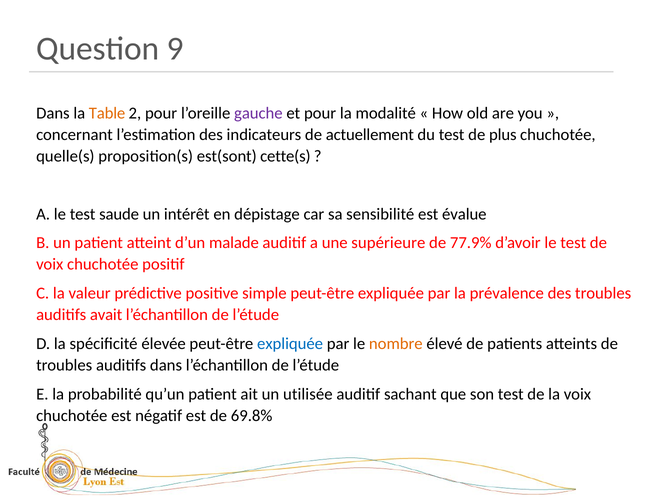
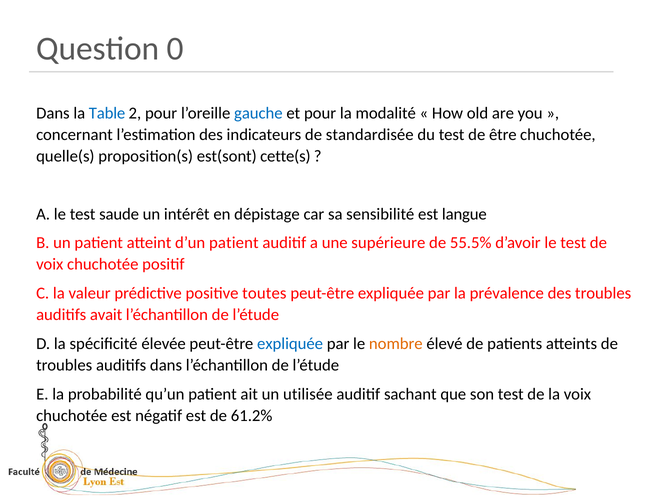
9: 9 -> 0 (175, 49)
Table colour: orange -> blue (107, 113)
gauche colour: purple -> blue (258, 113)
actuellement: actuellement -> standardisée (370, 135)
plus: plus -> être (503, 135)
évalue: évalue -> langue (464, 214)
d’un malade: malade -> patient (234, 243)
77.9%: 77.9% -> 55.5% (471, 243)
simple: simple -> toutes (264, 293)
69.8%: 69.8% -> 61.2% (252, 415)
